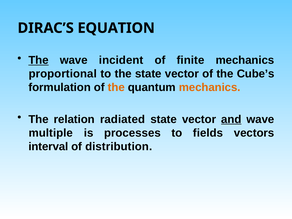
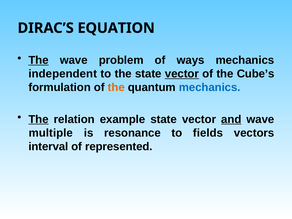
incident: incident -> problem (121, 60)
finite: finite -> ways (191, 60)
proportional: proportional -> independent (63, 74)
vector underline: none -> present (182, 74)
mechanics colour: orange -> blue (210, 87)
The underline: none -> present (39, 119)
radiated: radiated -> example (123, 119)
processes: processes -> resonance (132, 133)
distribution: distribution -> represented (119, 147)
